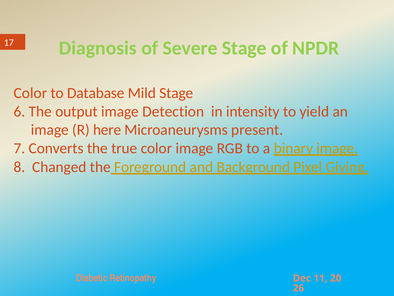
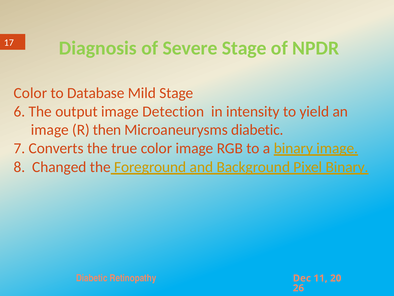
here: here -> then (107, 130)
Microaneurysms present: present -> diabetic (257, 130)
Pixel Giving: Giving -> Binary (347, 167)
